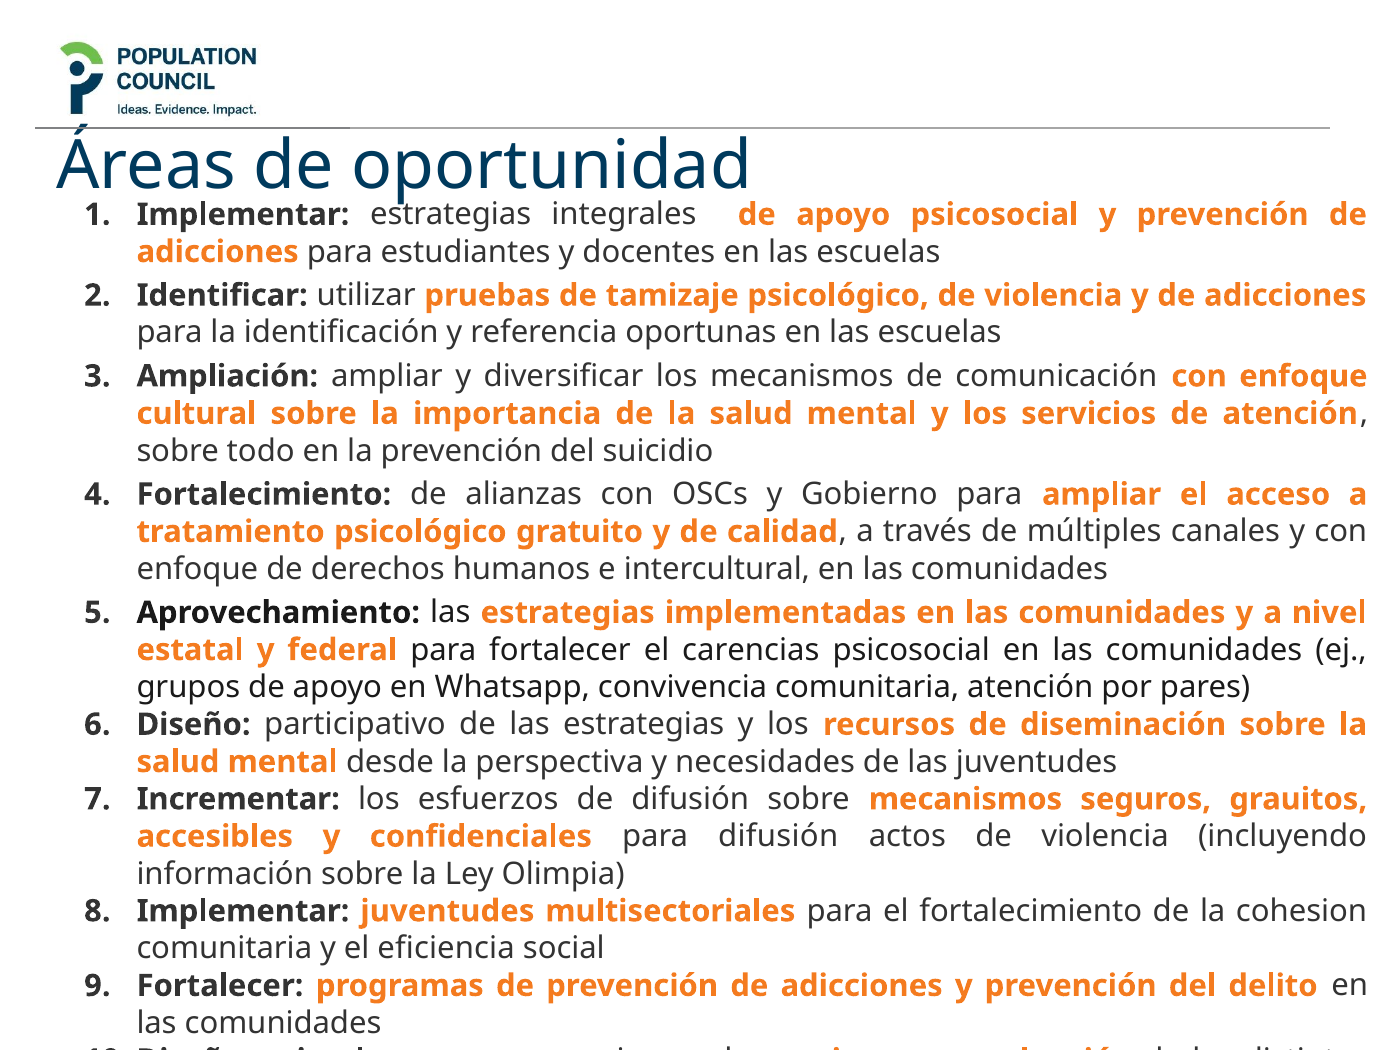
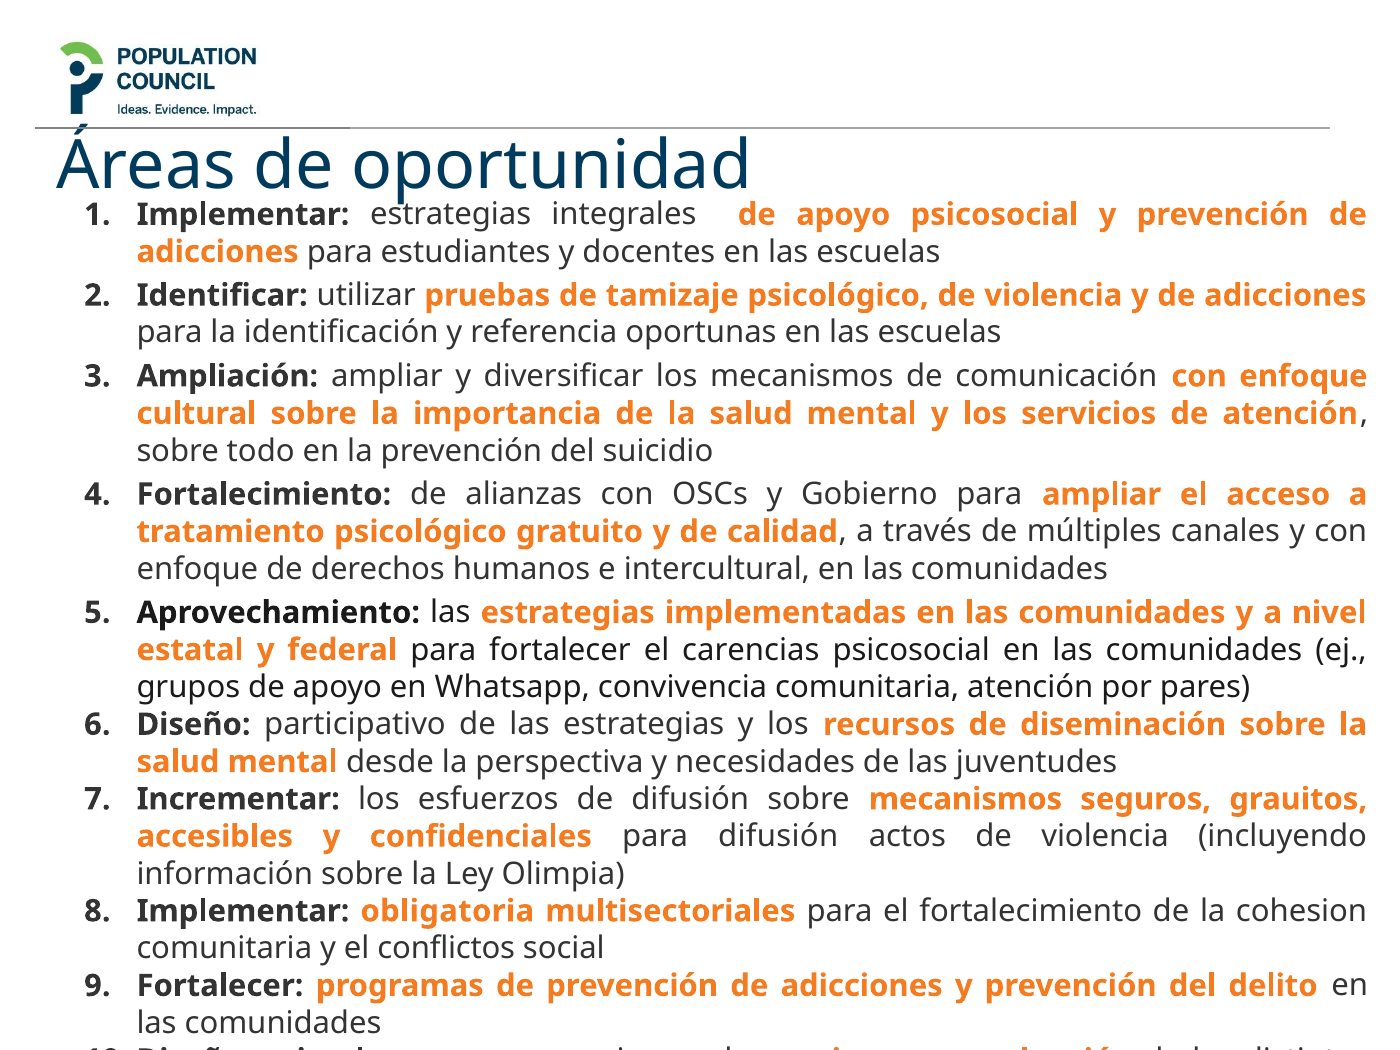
Implementar juventudes: juventudes -> obligatoria (447, 911)
eficiencia: eficiencia -> conflictos (446, 948)
